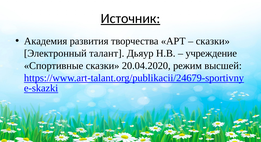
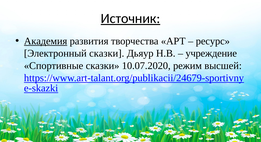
Академия underline: none -> present (46, 41)
сказки: сказки -> ресурс (213, 41)
Электронный талант: талант -> сказки (107, 54)
20.04.2020: 20.04.2020 -> 10.07.2020 (146, 66)
